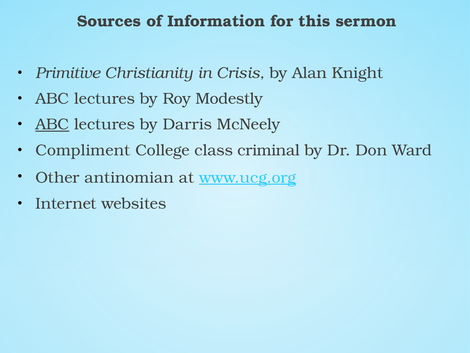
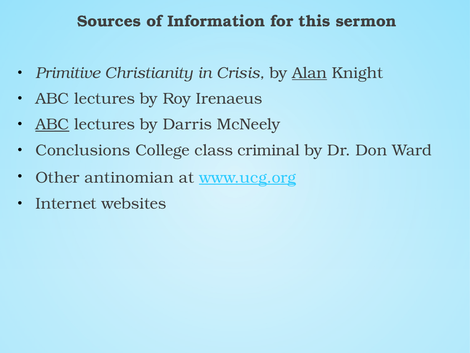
Alan underline: none -> present (310, 73)
Modestly: Modestly -> Irenaeus (229, 99)
Compliment: Compliment -> Conclusions (83, 150)
